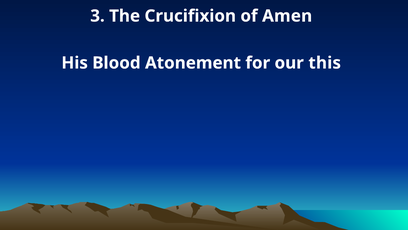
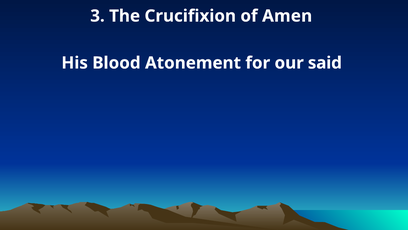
this: this -> said (325, 63)
